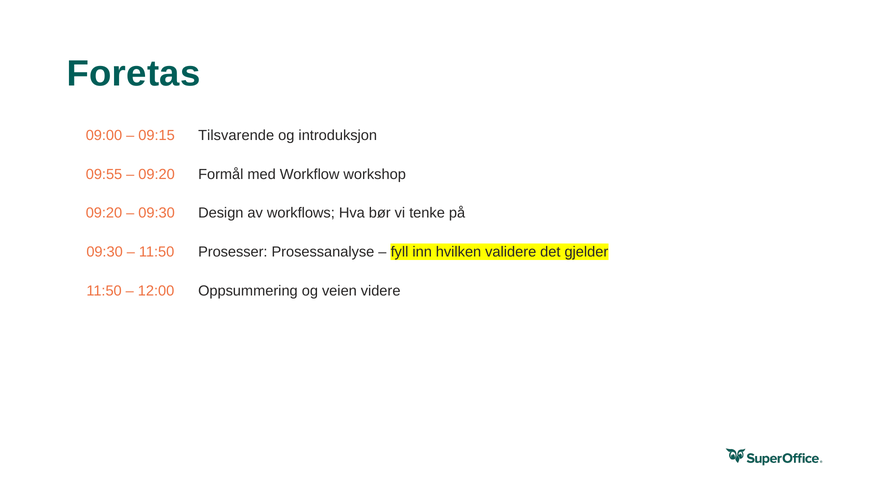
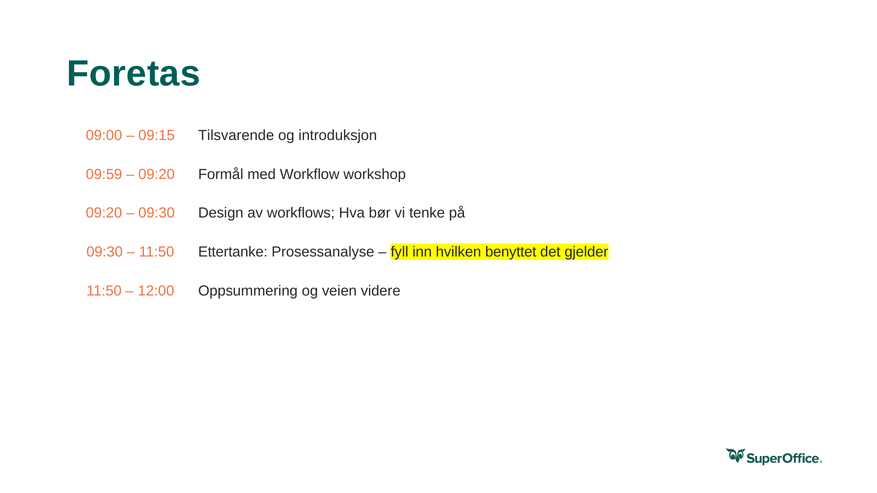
09:55: 09:55 -> 09:59 (104, 174)
Prosesser: Prosesser -> Ettertanke (233, 252)
validere: validere -> benyttet (511, 252)
